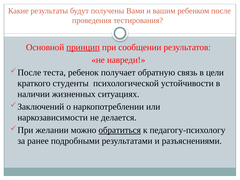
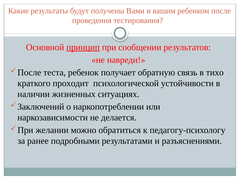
цели: цели -> тихо (215, 73)
студенты: студенты -> проходит (71, 83)
обратиться underline: present -> none (120, 130)
